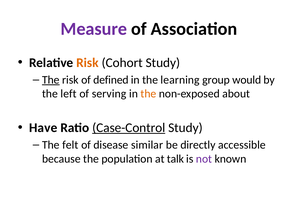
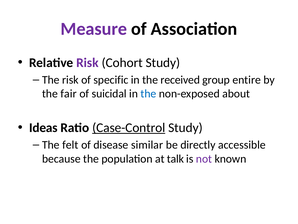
Risk colour: orange -> purple (87, 63)
The underline: present -> none (51, 80)
defined: defined -> specific (111, 80)
learning: learning -> received (180, 80)
would: would -> entire (247, 80)
left: left -> fair (69, 94)
serving: serving -> suicidal (109, 94)
the colour: orange -> blue (148, 94)
Have: Have -> Ideas (43, 127)
